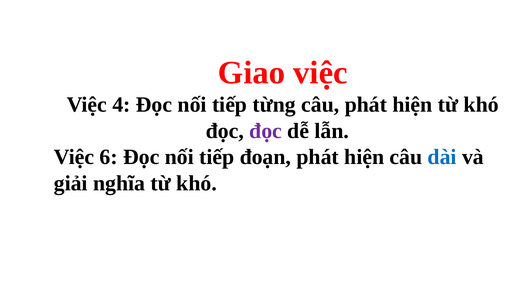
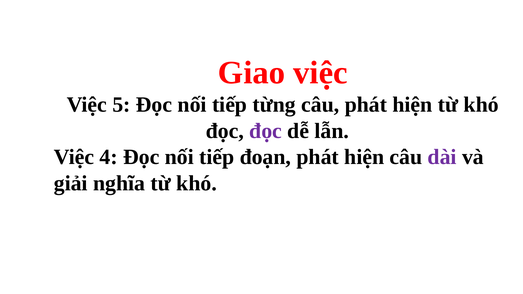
4: 4 -> 5 (121, 105)
6: 6 -> 4 (109, 157)
dài colour: blue -> purple (442, 157)
